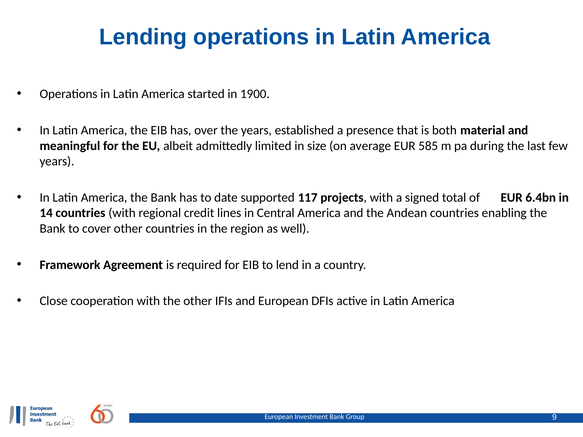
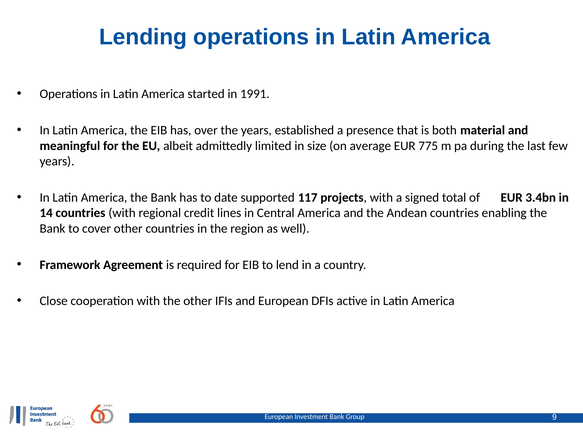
1900: 1900 -> 1991 (255, 94)
585: 585 -> 775 (428, 146)
6.4bn: 6.4bn -> 3.4bn (541, 198)
